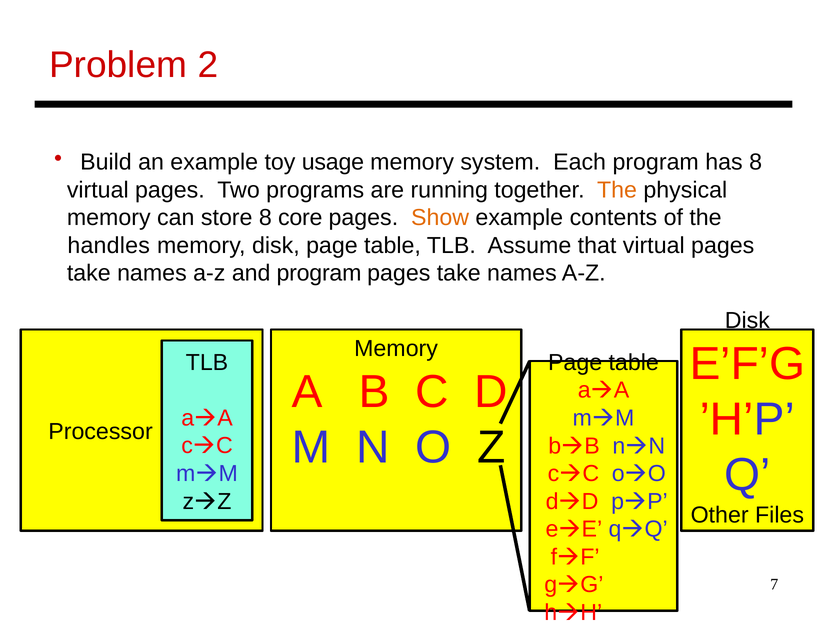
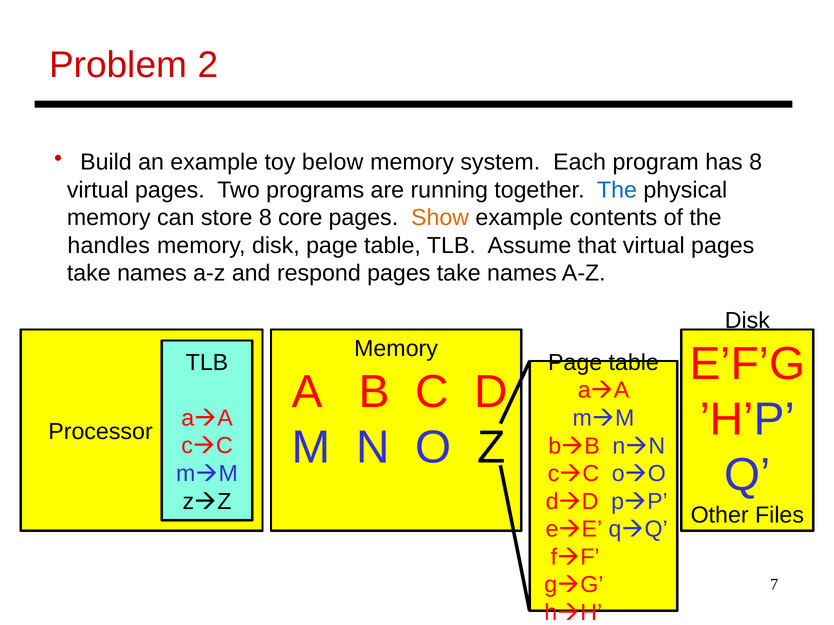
usage: usage -> below (333, 162)
The colour: orange -> blue (617, 190)
and program: program -> respond (319, 274)
